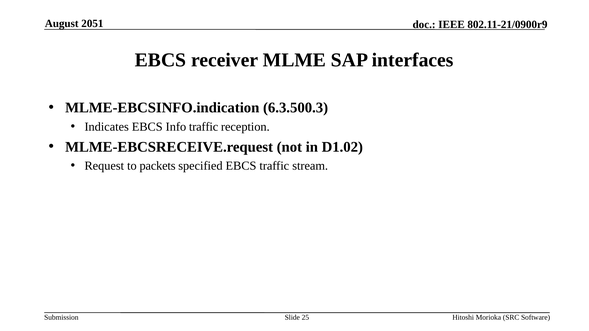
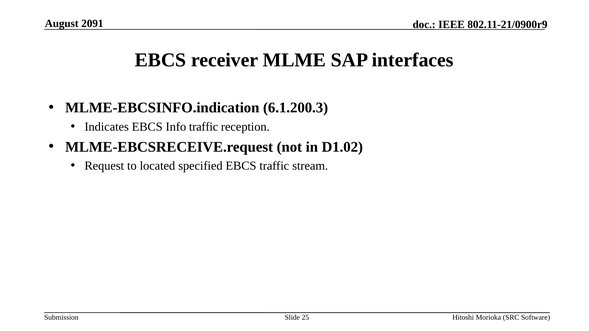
2051: 2051 -> 2091 (92, 23)
6.3.500.3: 6.3.500.3 -> 6.1.200.3 (296, 108)
packets: packets -> located (157, 166)
